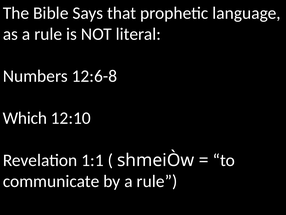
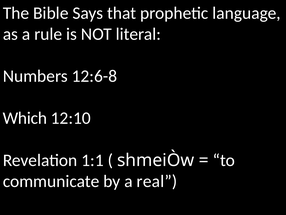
by a rule: rule -> real (157, 181)
